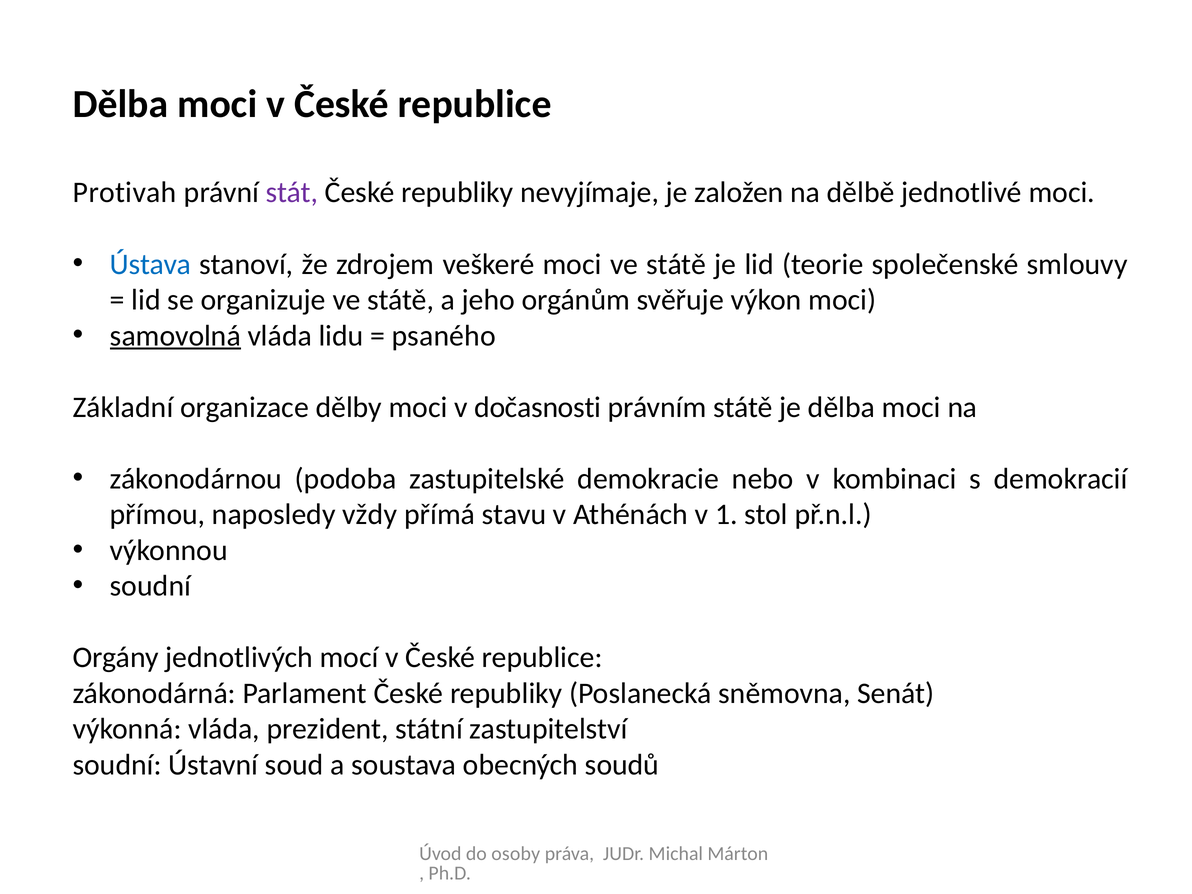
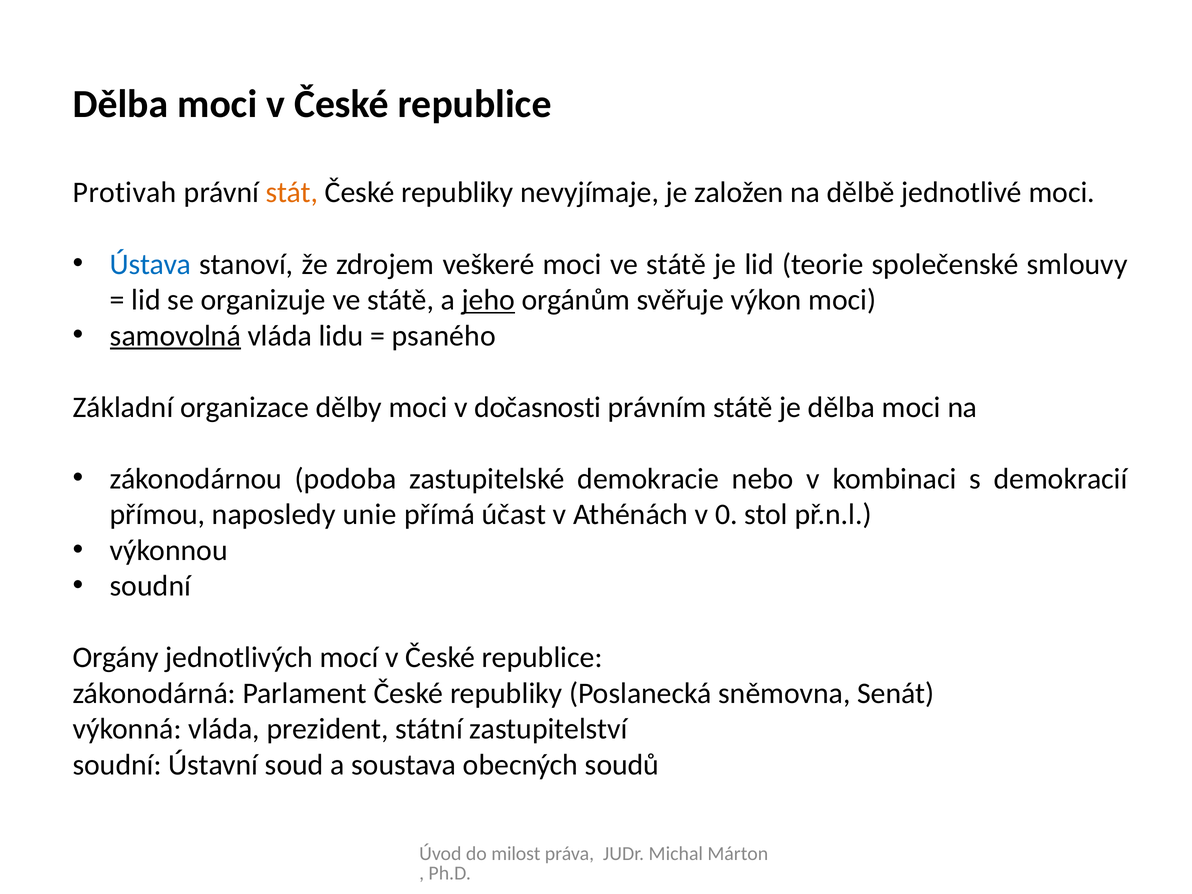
stát colour: purple -> orange (292, 193)
jeho underline: none -> present (488, 300)
vždy: vždy -> unie (370, 515)
stavu: stavu -> účast (514, 515)
1: 1 -> 0 (726, 515)
osoby: osoby -> milost (516, 854)
